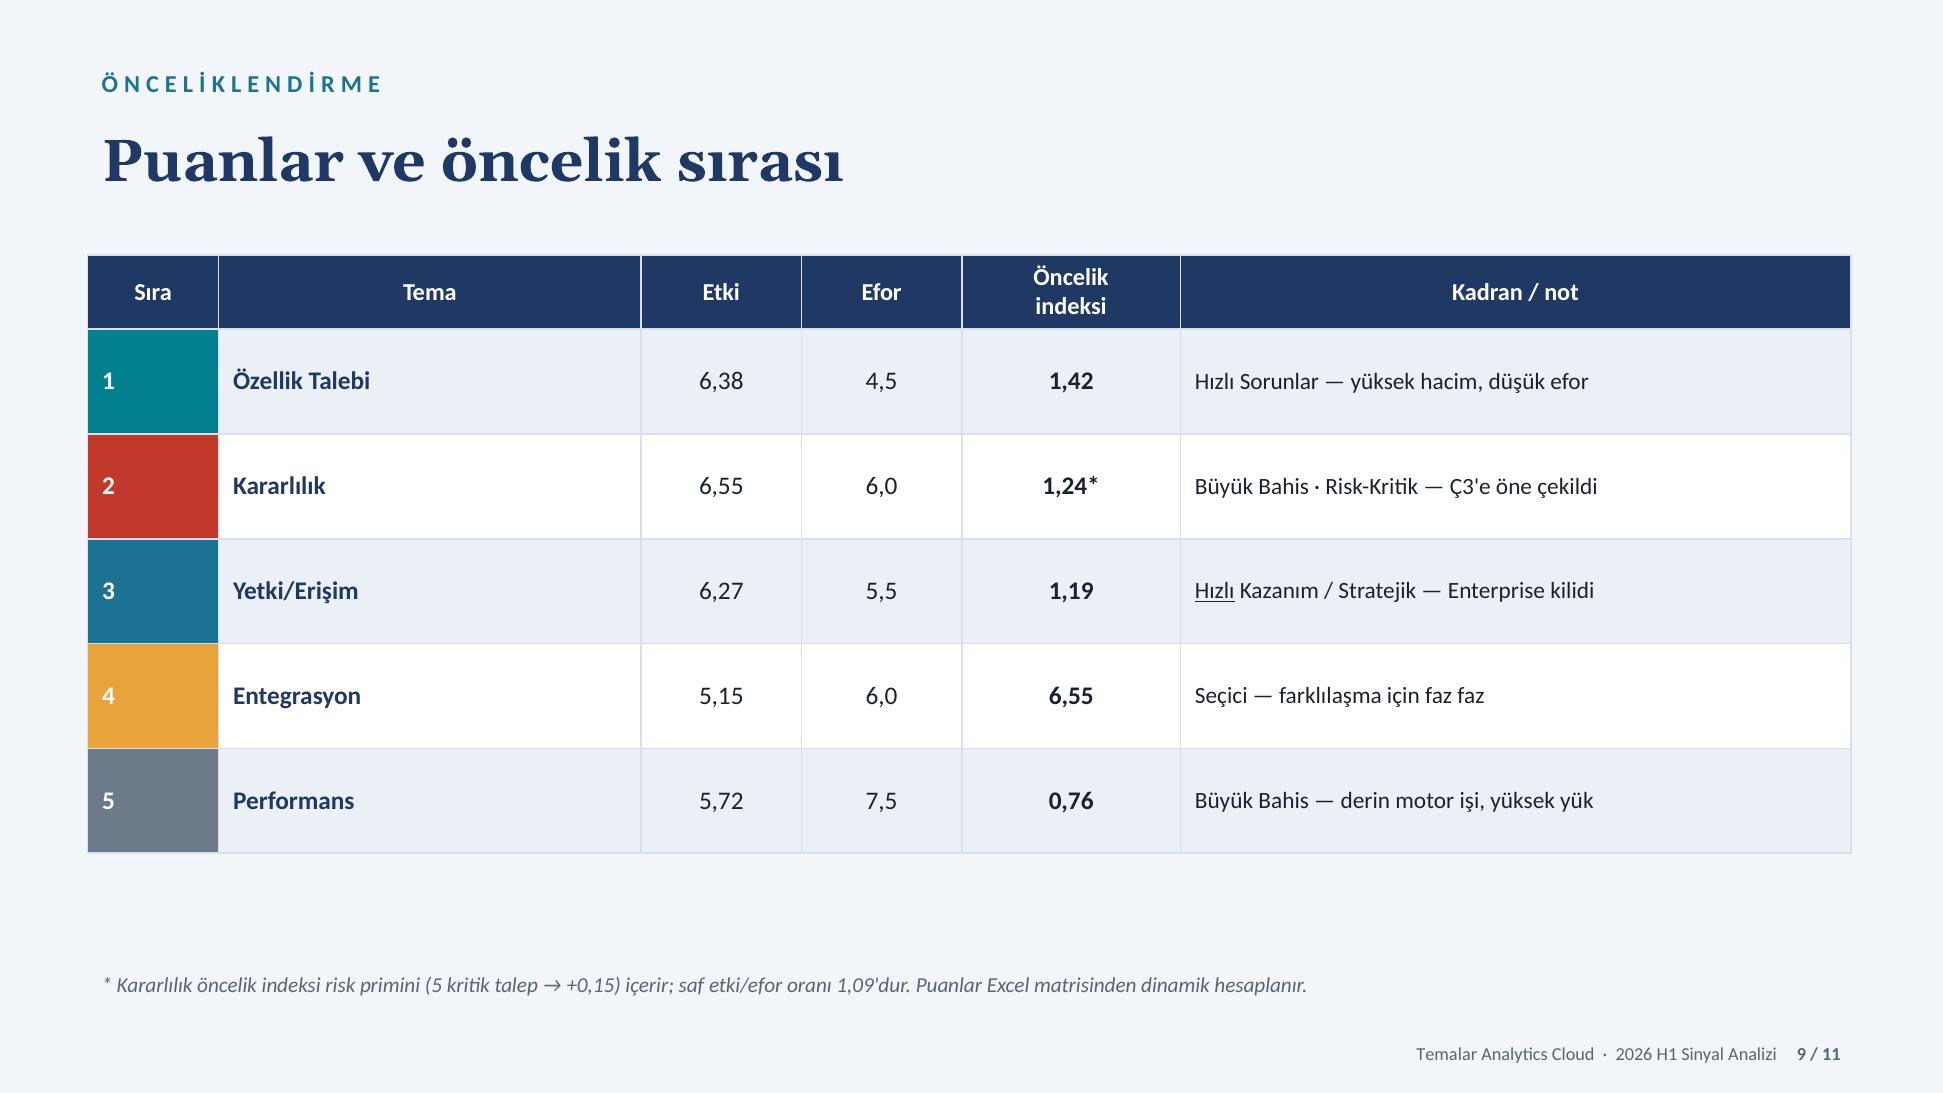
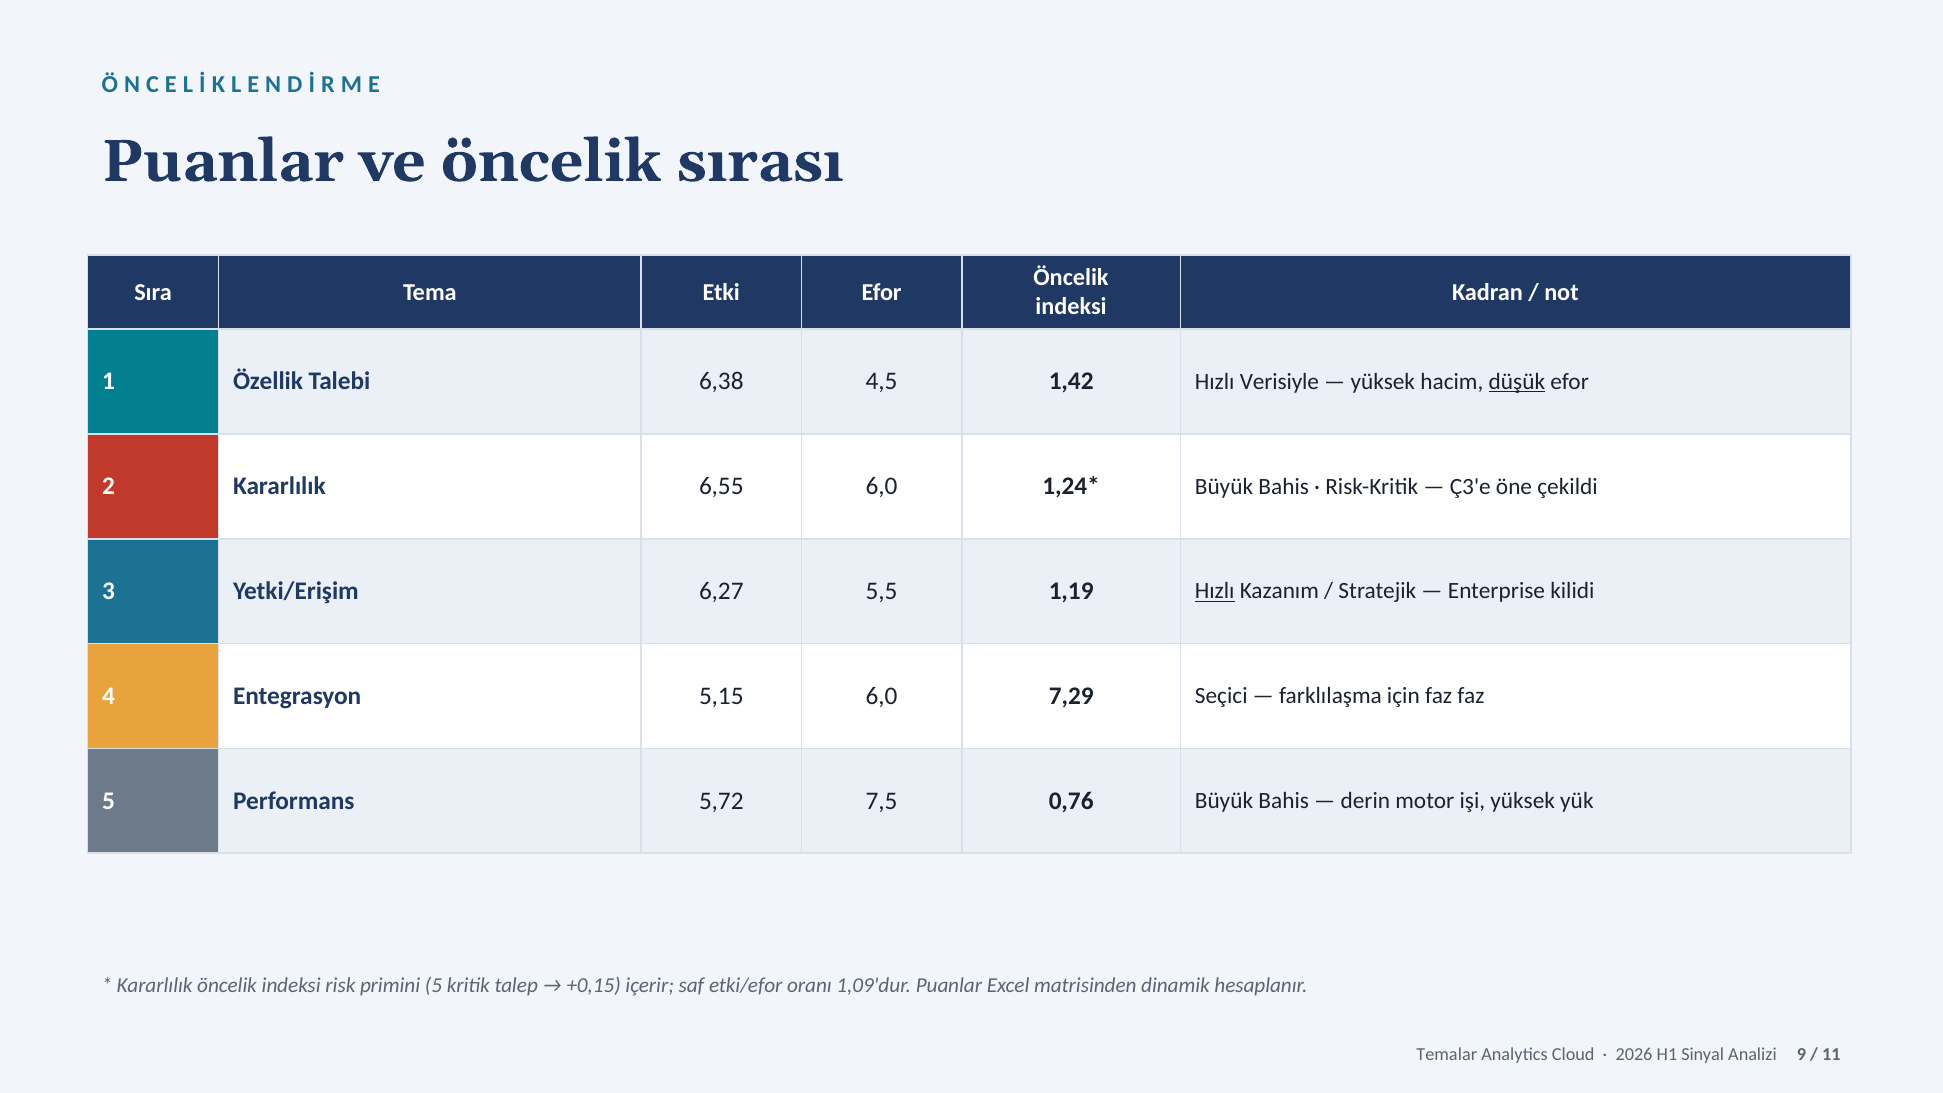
Sorunlar: Sorunlar -> Verisiyle (1279, 381)
düşük underline: none -> present (1517, 381)
6,0 6,55: 6,55 -> 7,29 (1071, 696)
